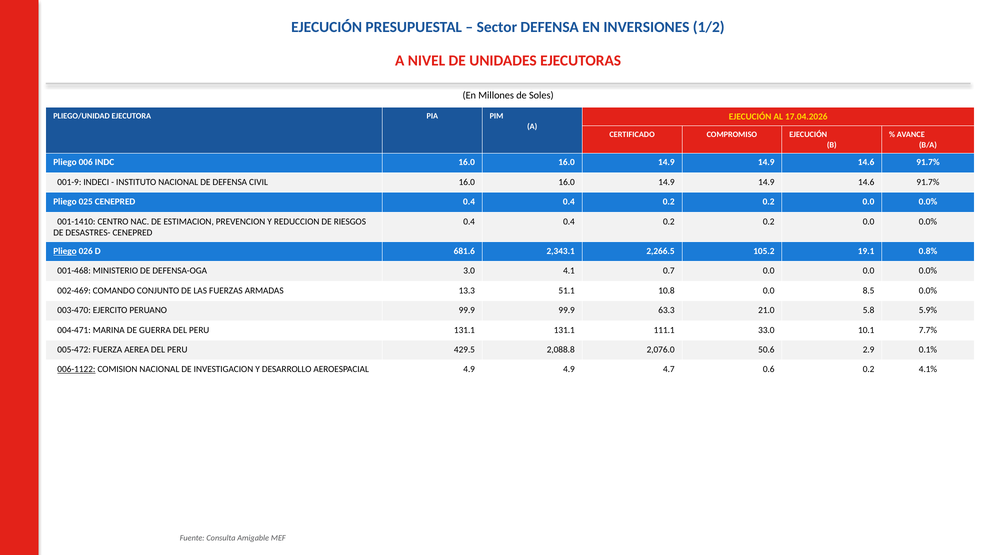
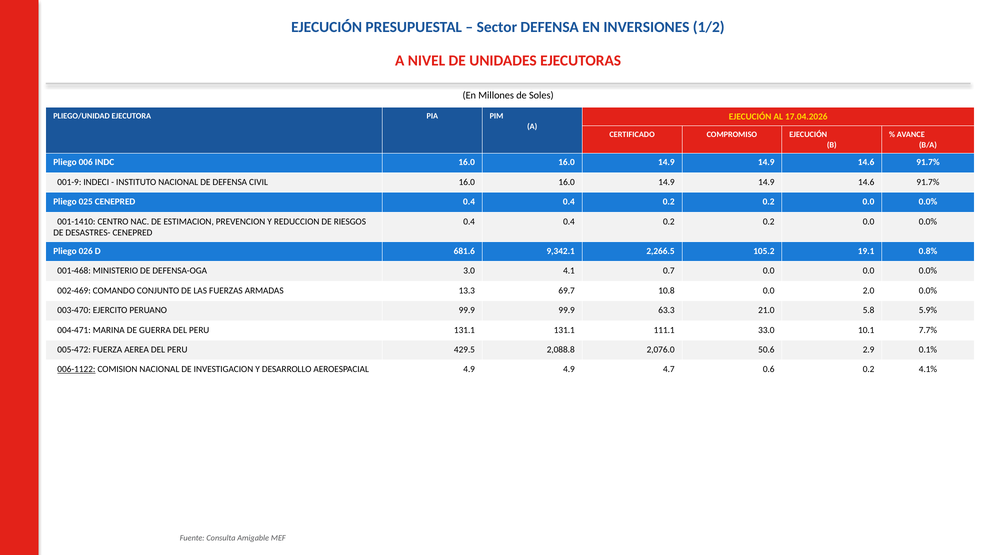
Pliego underline: present -> none (65, 251)
2,343.1: 2,343.1 -> 9,342.1 (561, 251)
51.1: 51.1 -> 69.7 (567, 290)
8.5: 8.5 -> 2.0 (869, 290)
